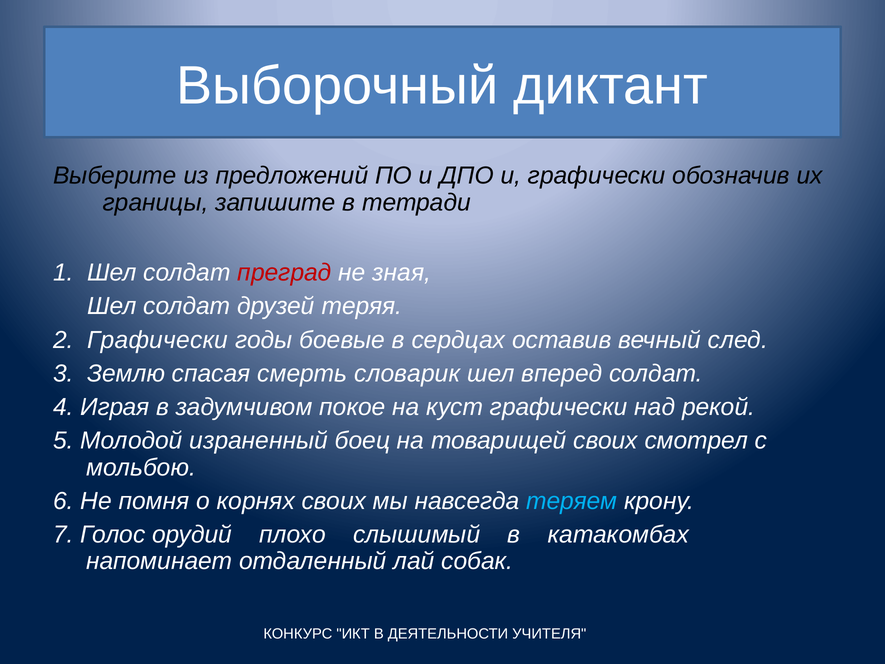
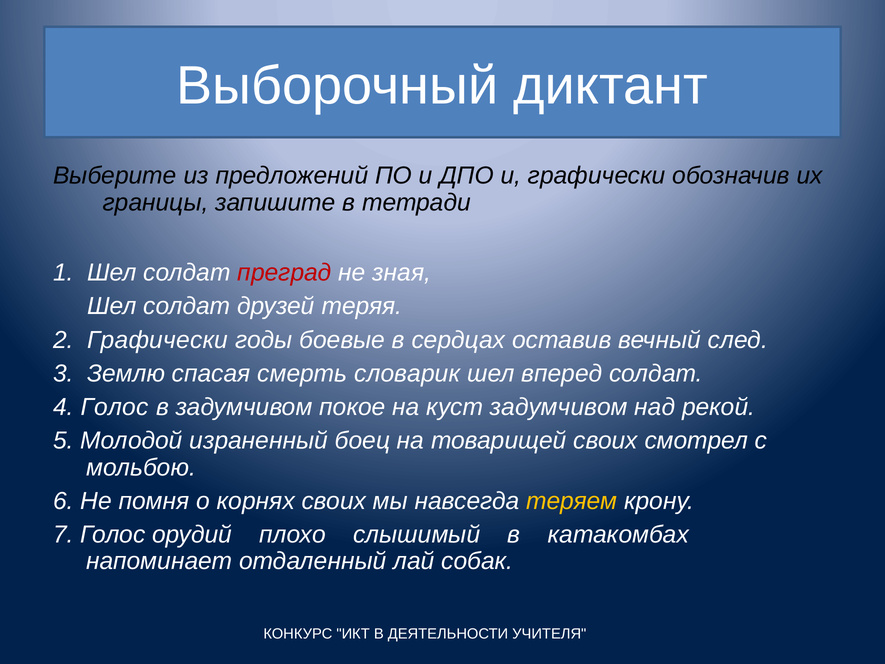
4 Играя: Играя -> Голос (115, 407)
куст графически: графически -> задумчивом (559, 407)
теряем colour: light blue -> yellow (572, 501)
